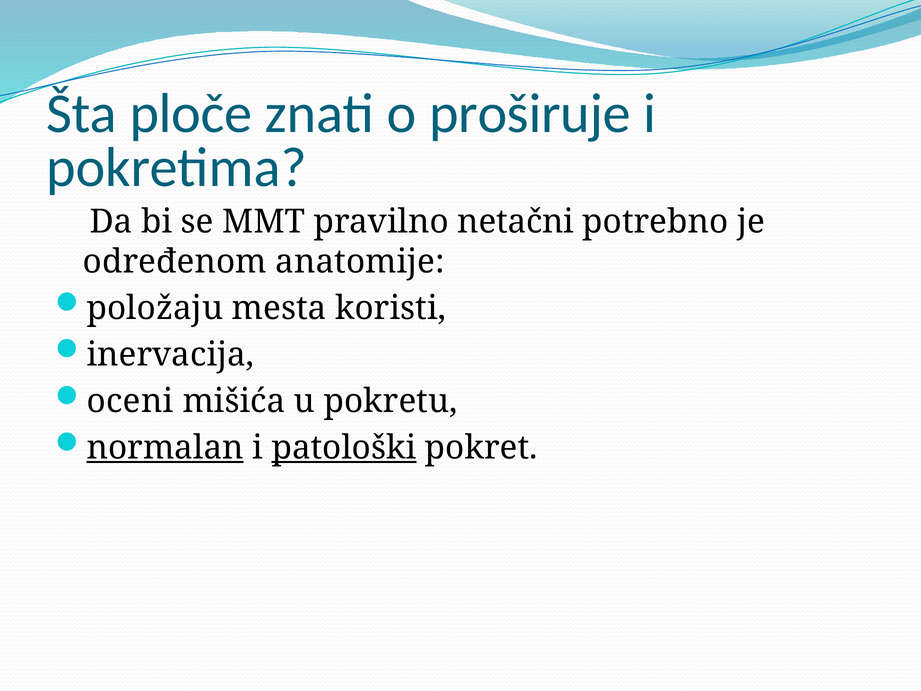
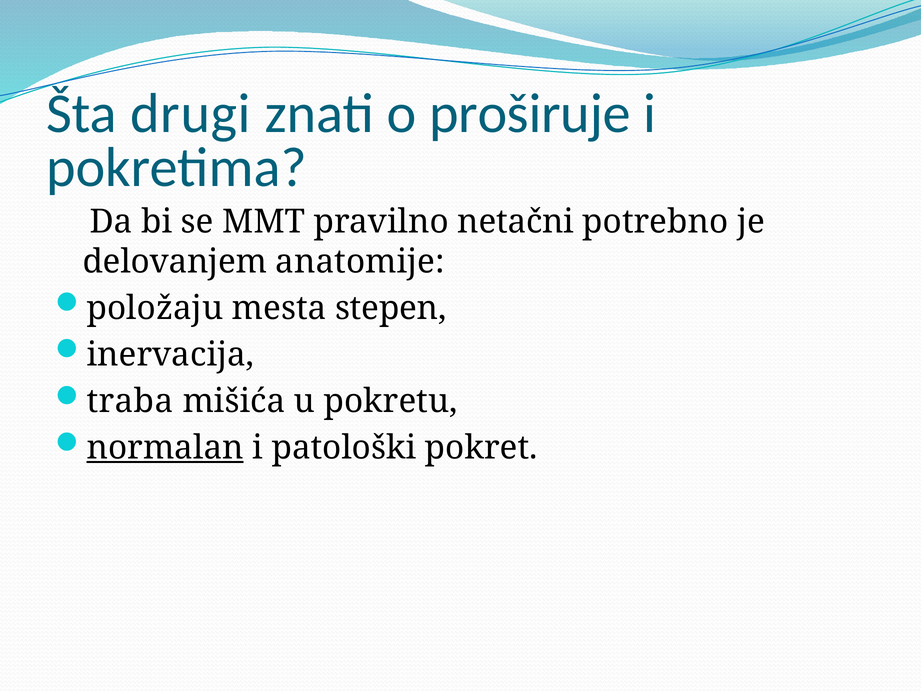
ploče: ploče -> drugi (190, 113)
određenom: određenom -> delovanjem (175, 262)
koristi: koristi -> stepen (391, 308)
oceni: oceni -> traba (130, 401)
patološki underline: present -> none (344, 448)
